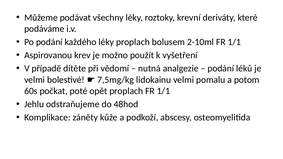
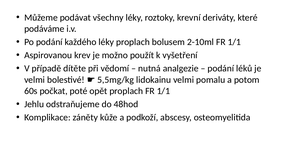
7,5mg/kg: 7,5mg/kg -> 5,5mg/kg (116, 80)
